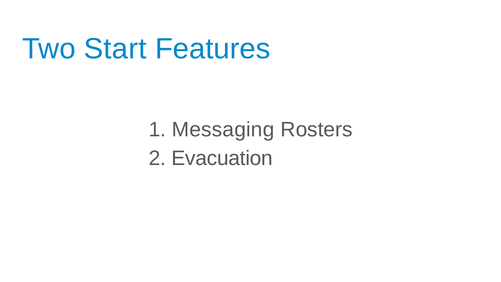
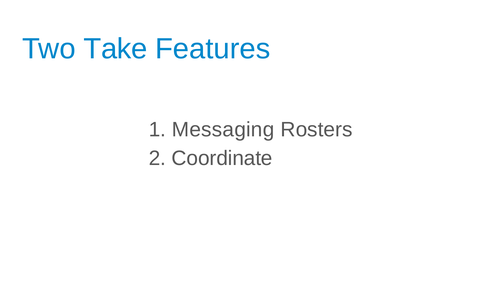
Start: Start -> Take (116, 49)
Evacuation: Evacuation -> Coordinate (222, 158)
